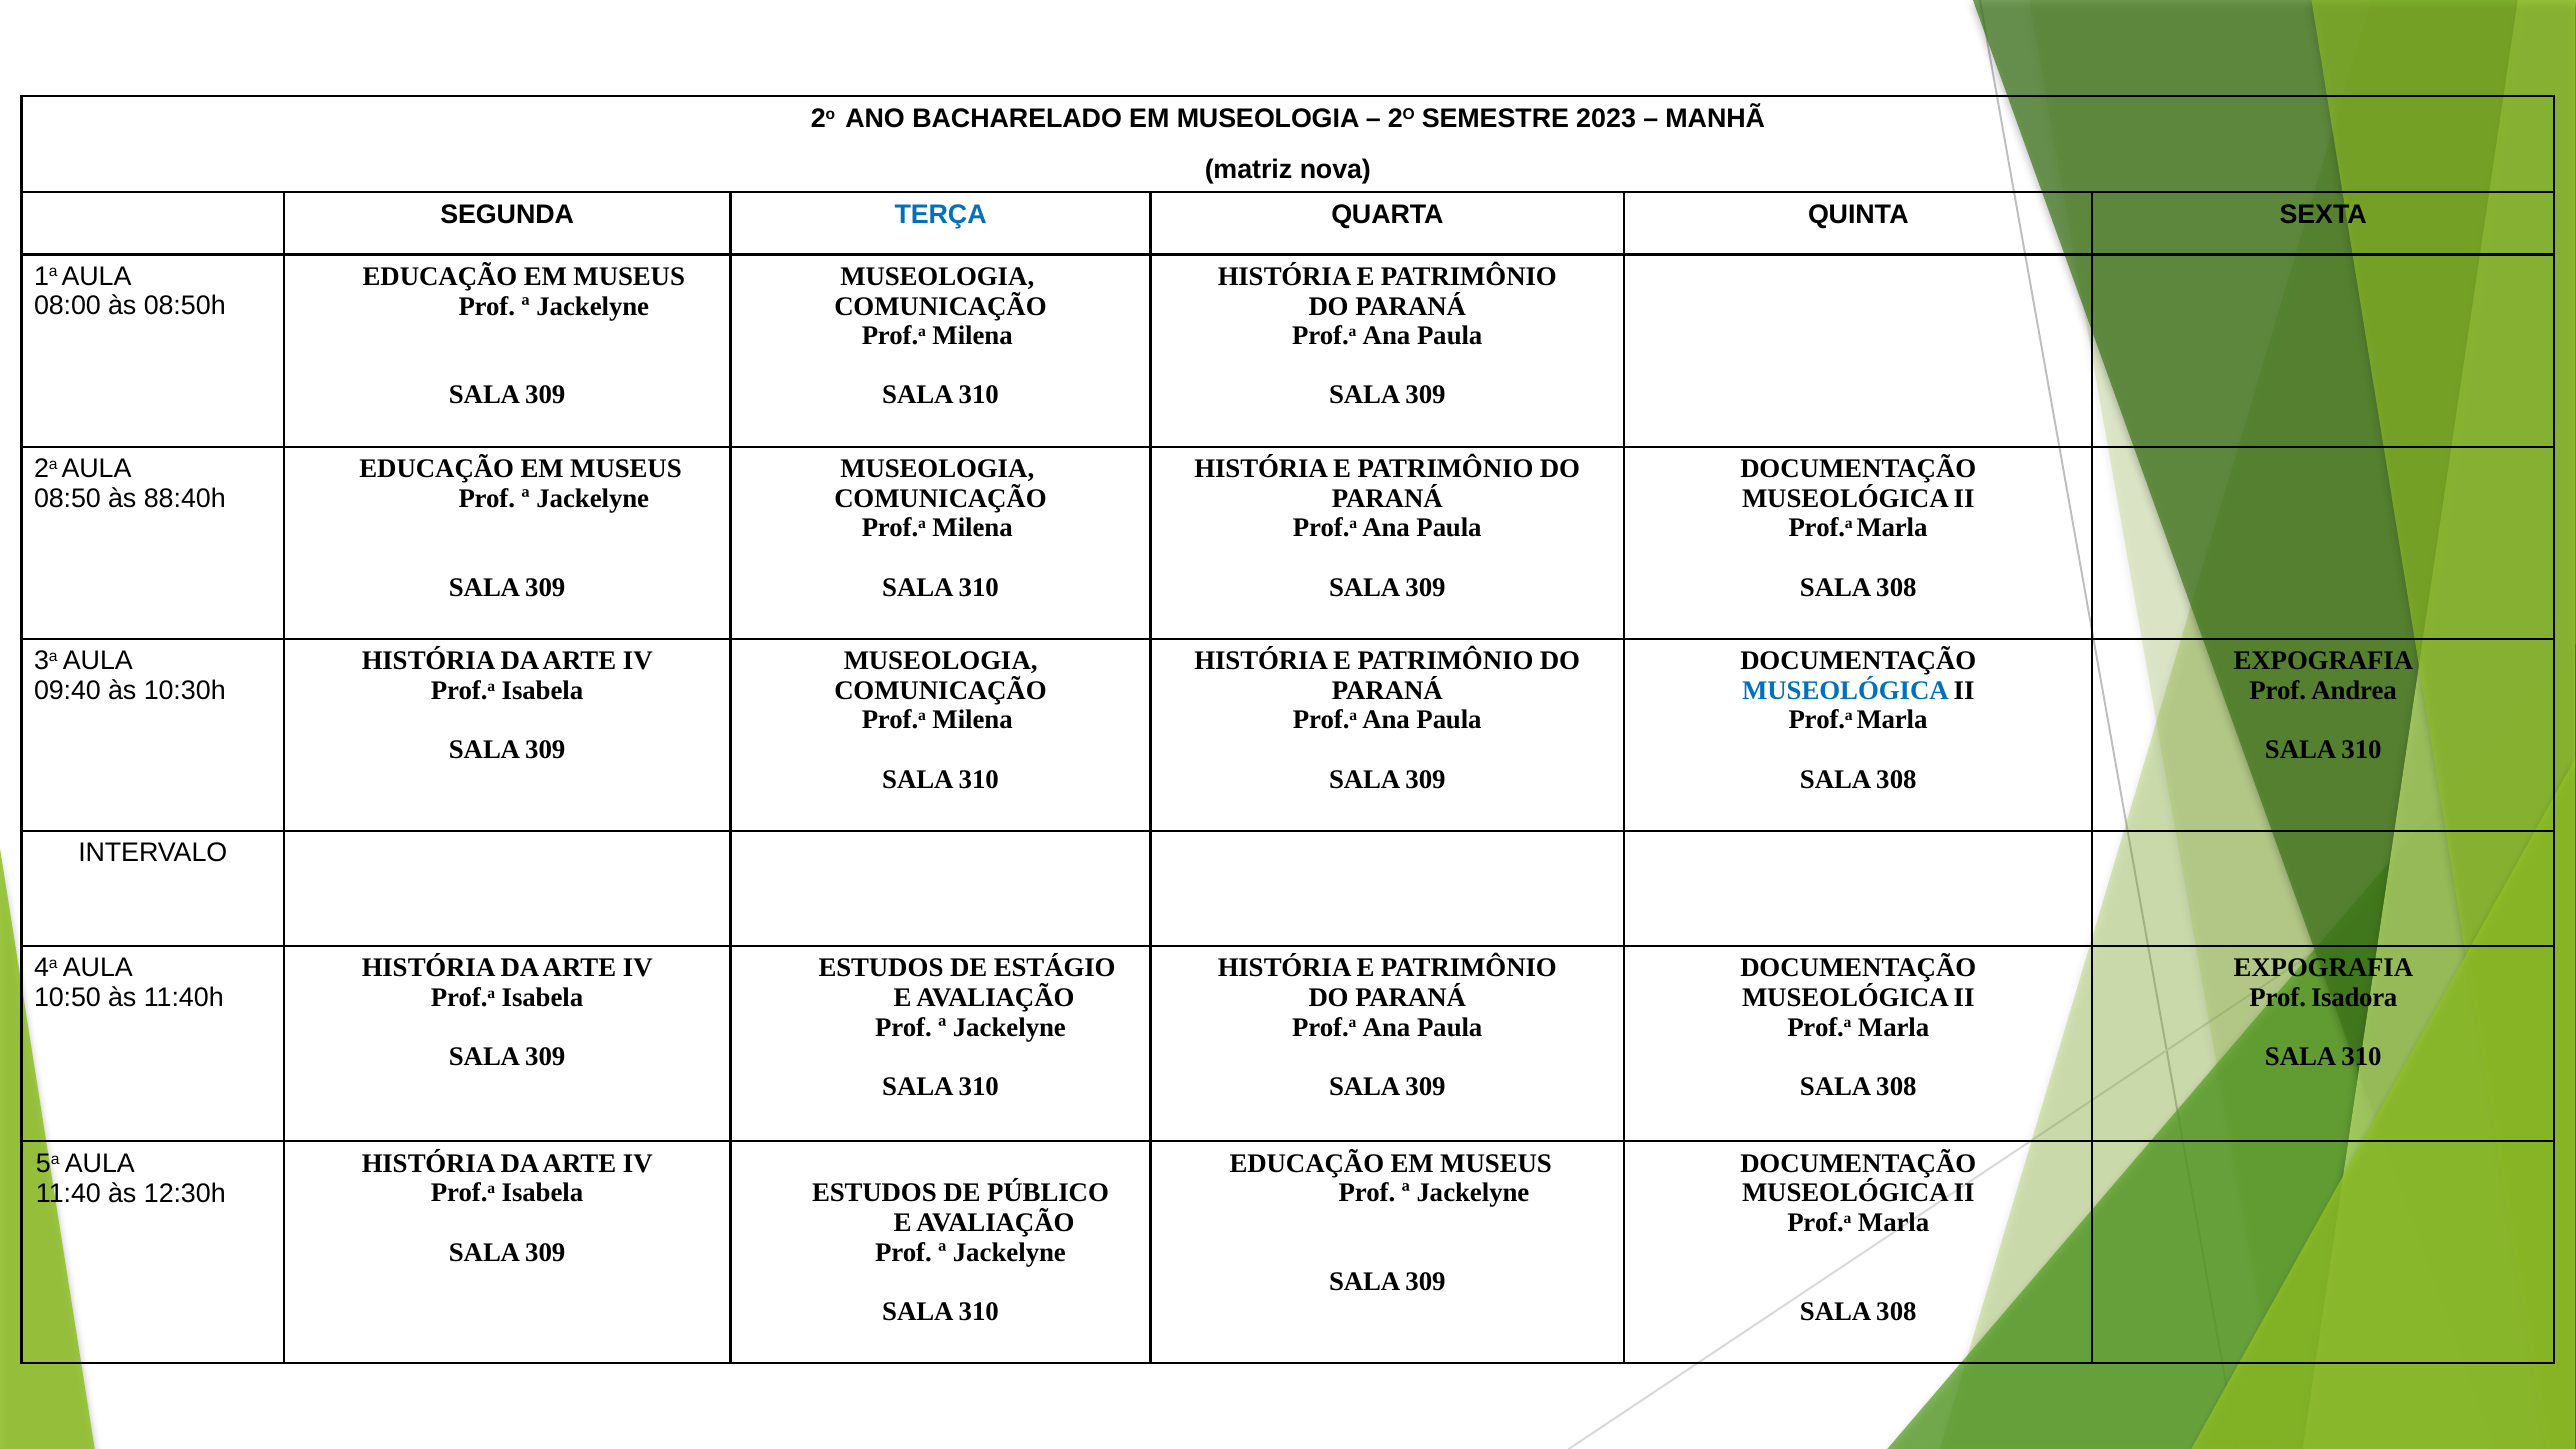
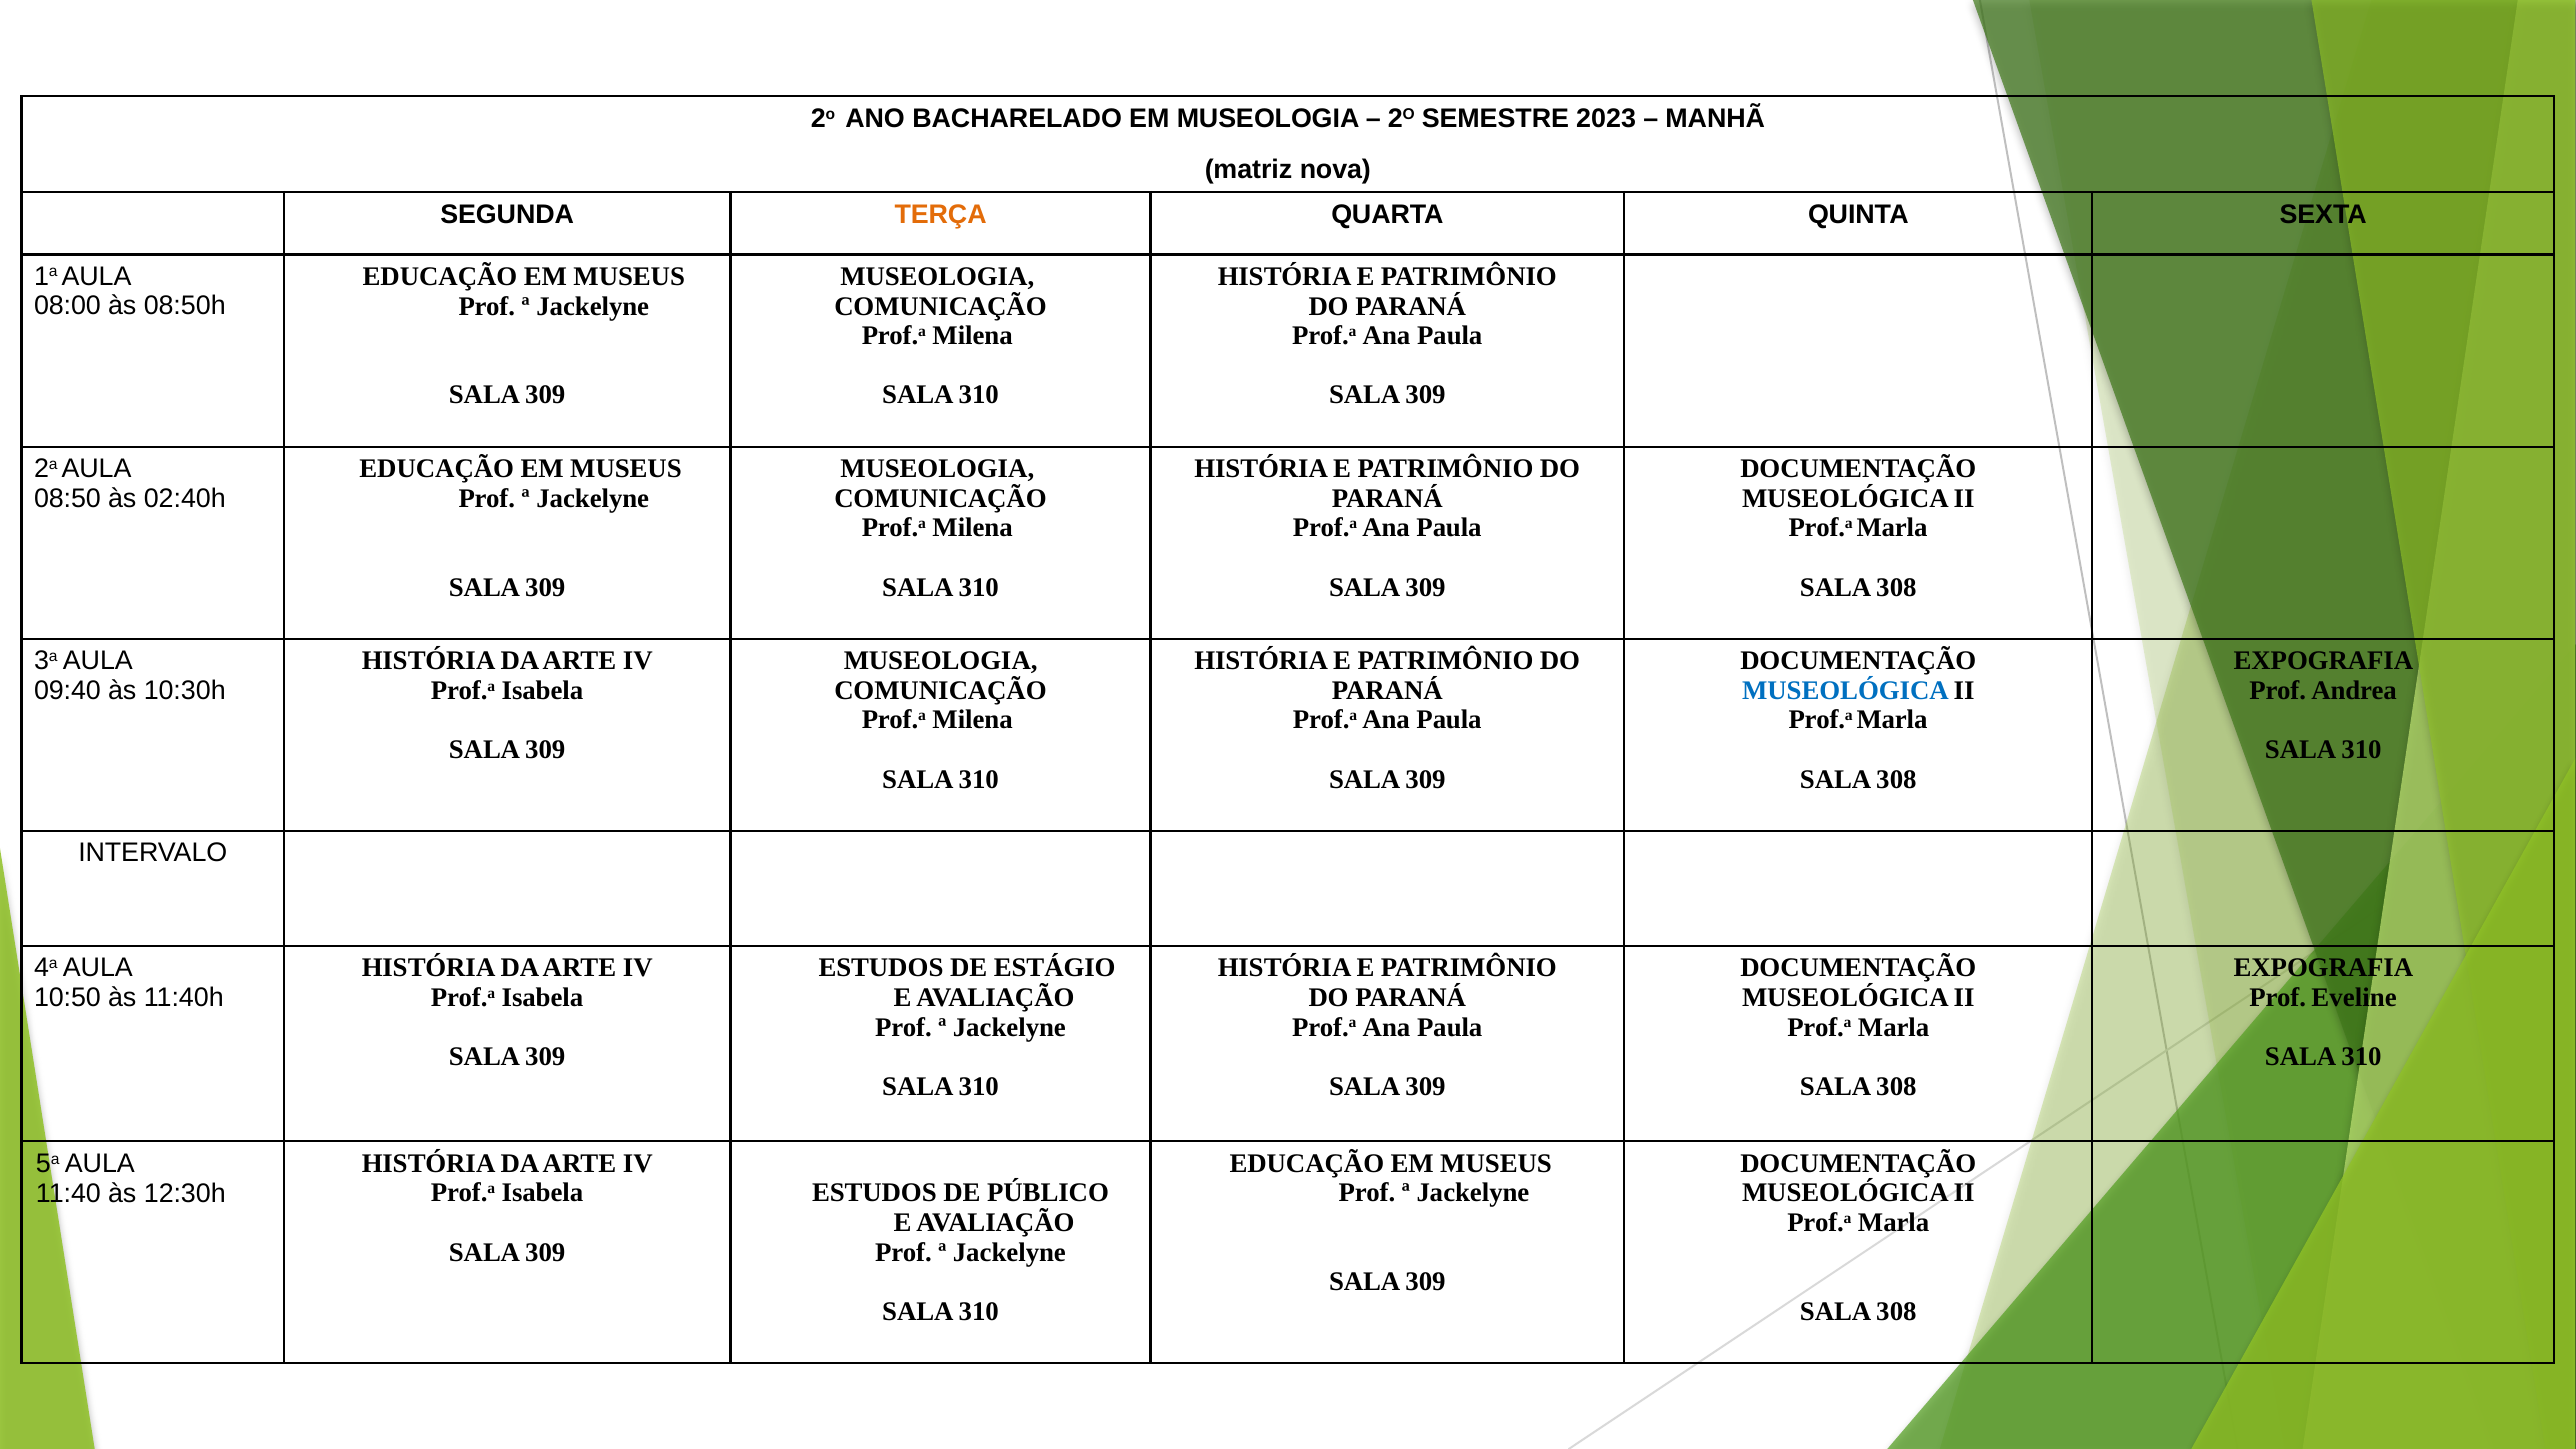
TERÇA colour: blue -> orange (941, 215)
88:40h: 88:40h -> 02:40h (185, 498)
Isadora: Isadora -> Eveline (2354, 998)
